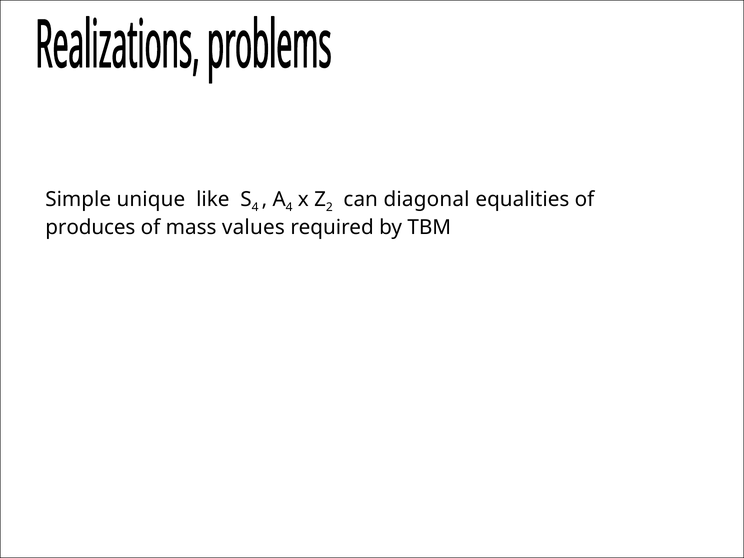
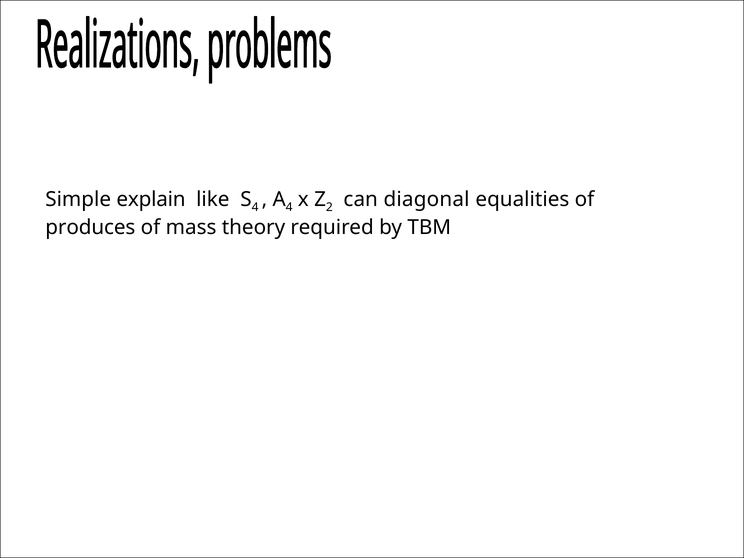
unique: unique -> explain (151, 199)
values: values -> theory (253, 228)
